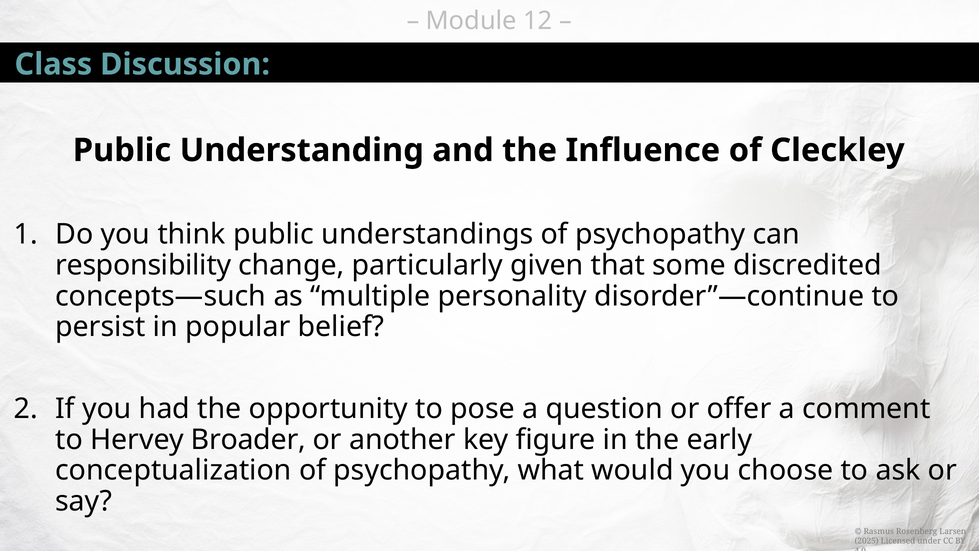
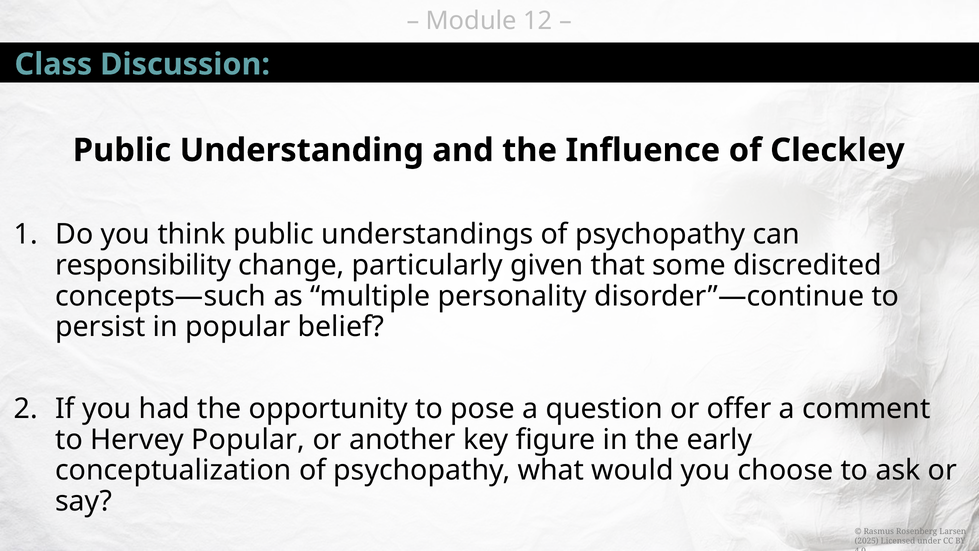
Hervey Broader: Broader -> Popular (248, 440)
